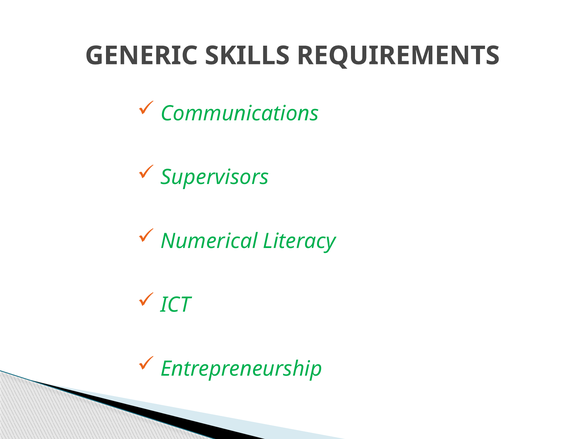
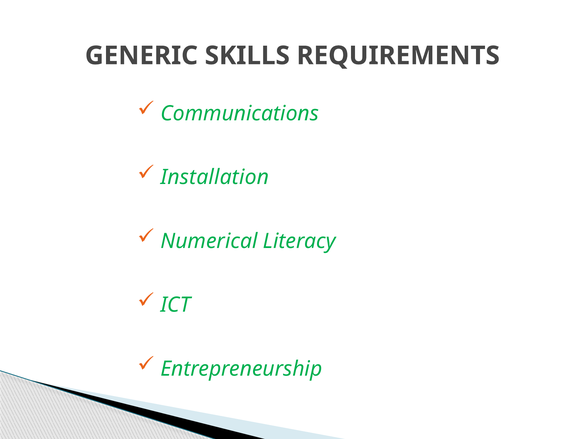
Supervisors: Supervisors -> Installation (215, 177)
